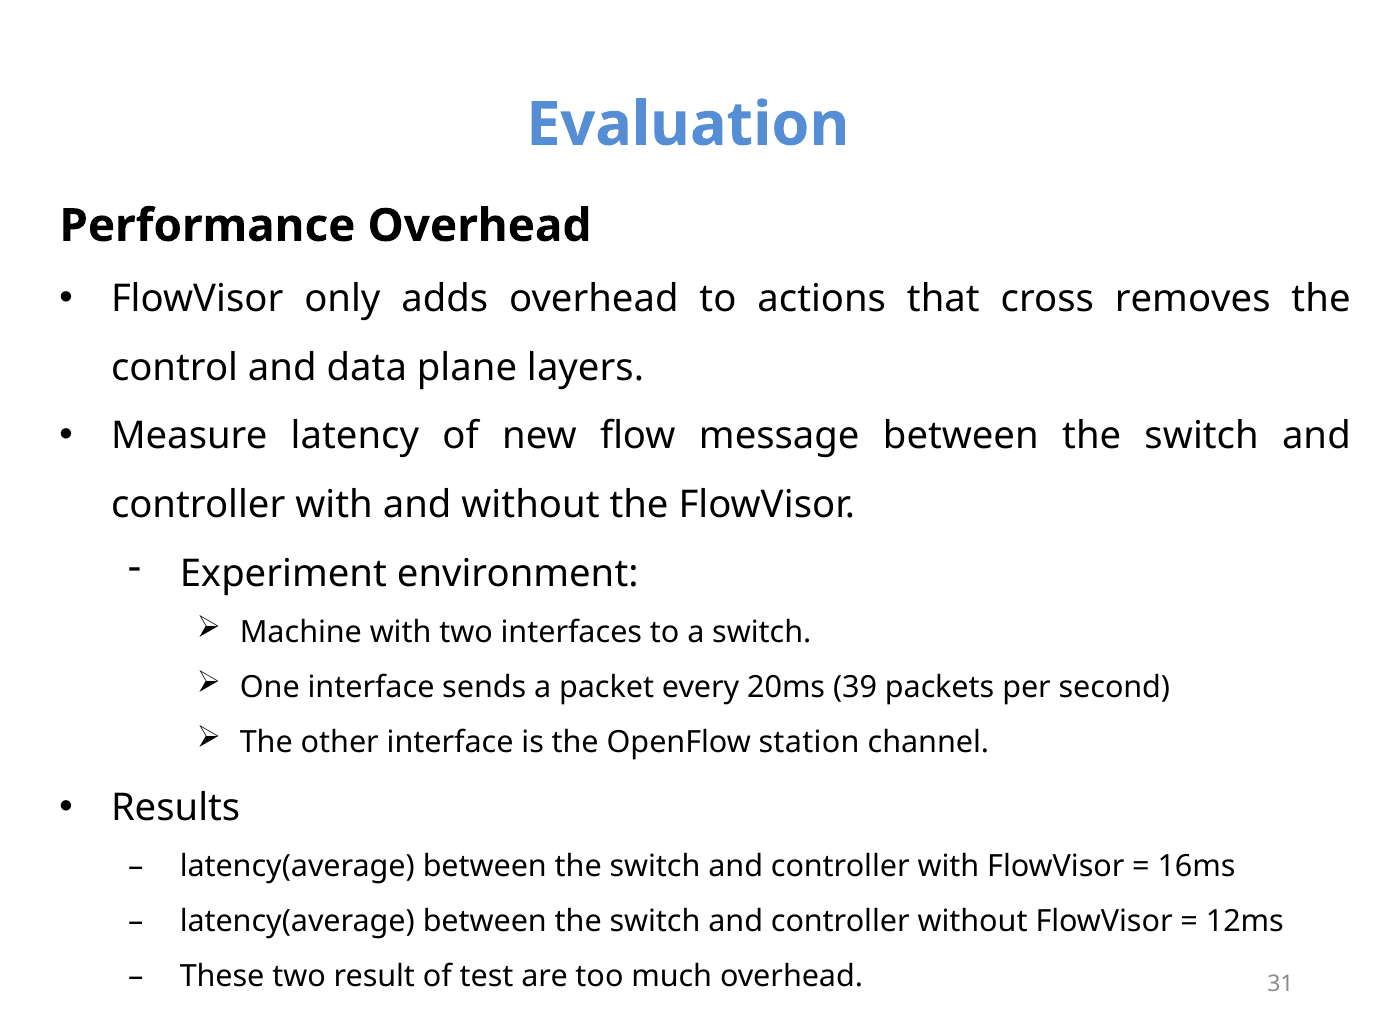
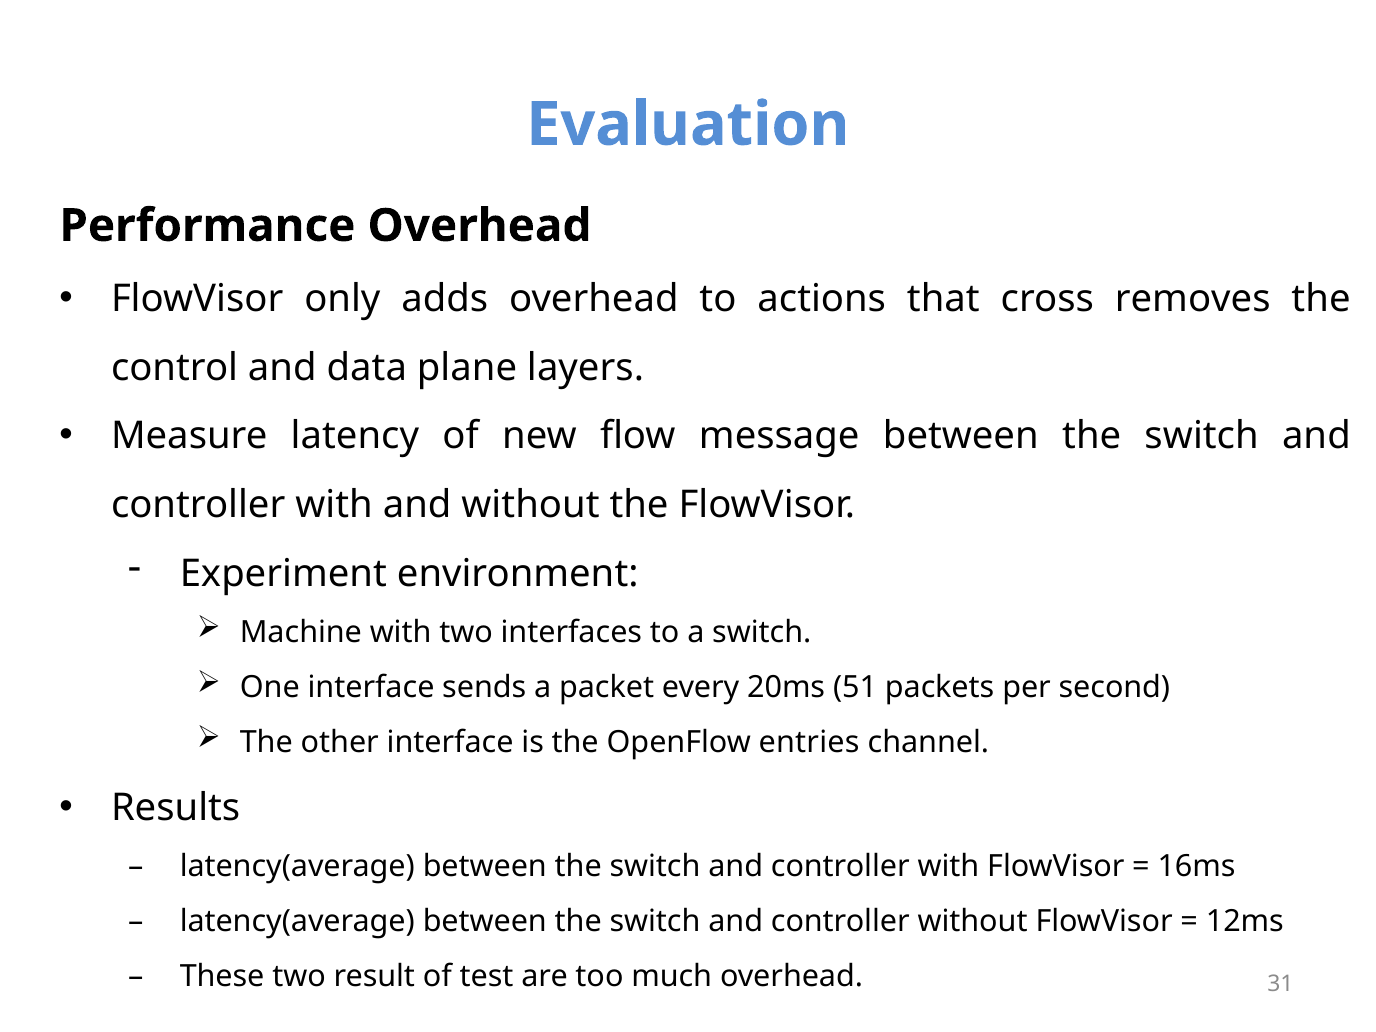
39: 39 -> 51 (855, 688)
station: station -> entries (809, 743)
